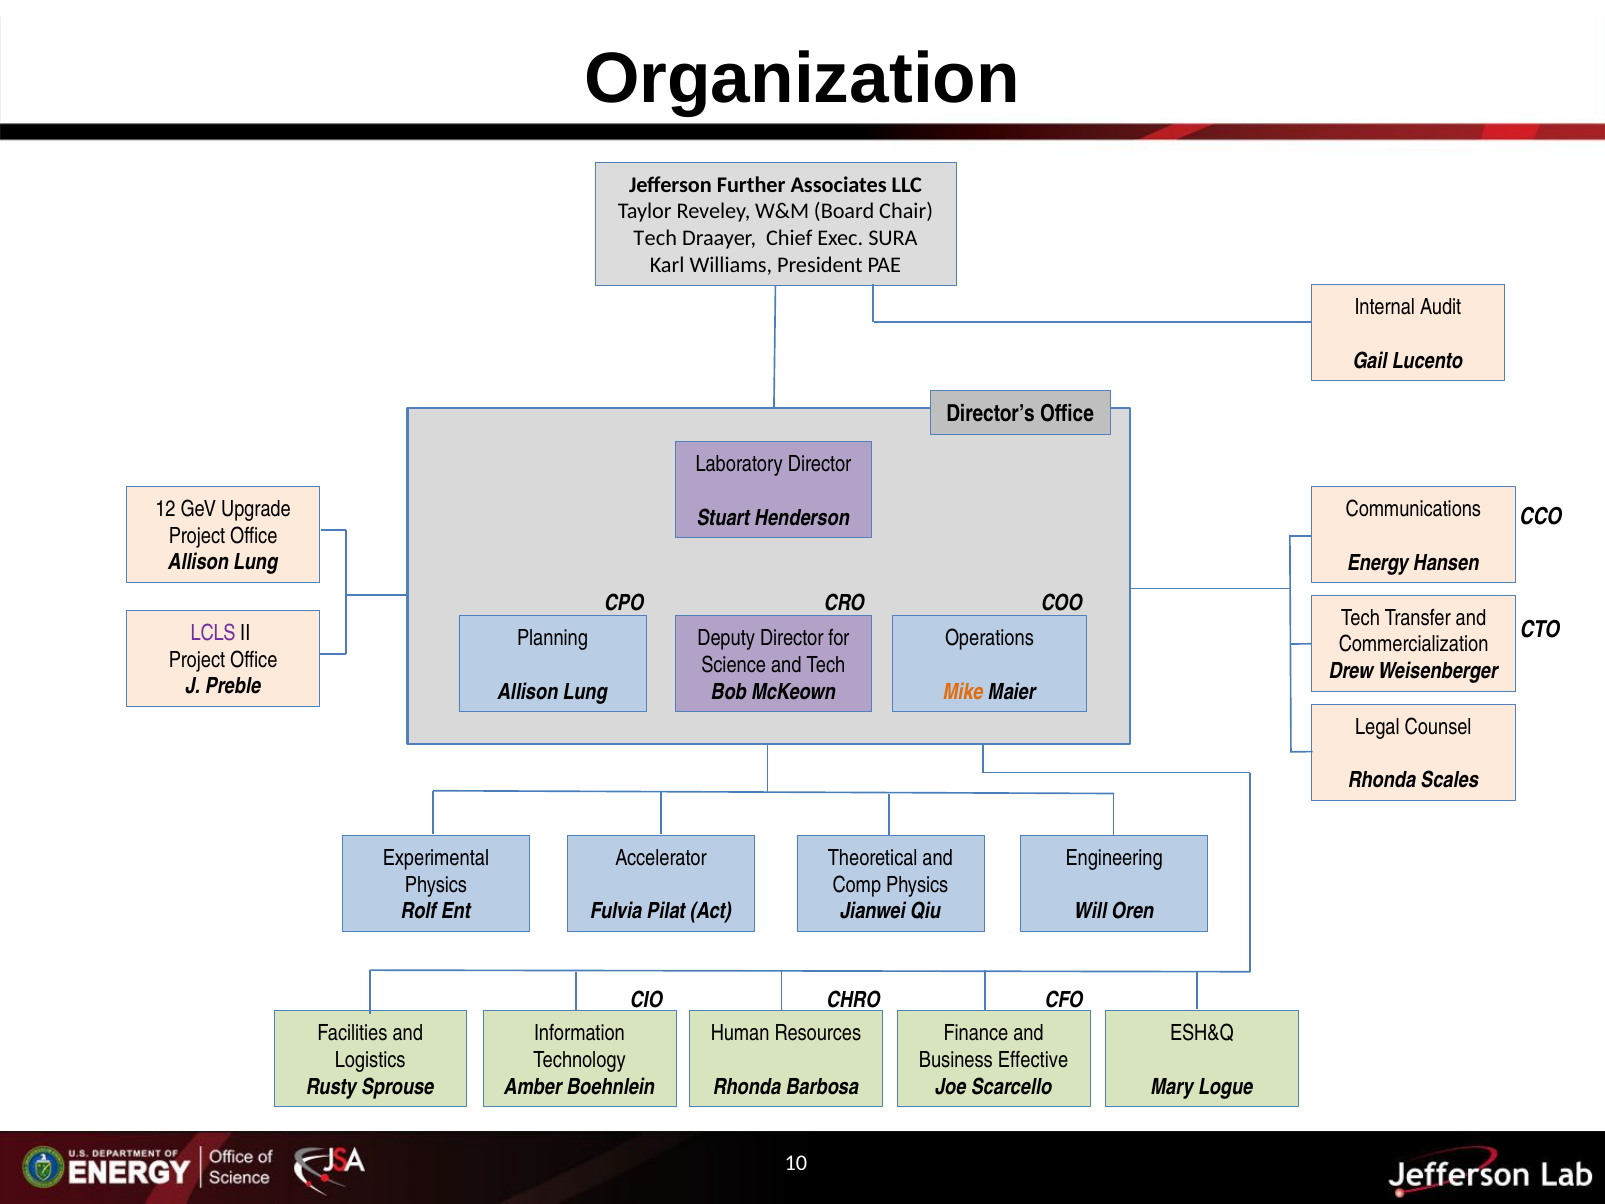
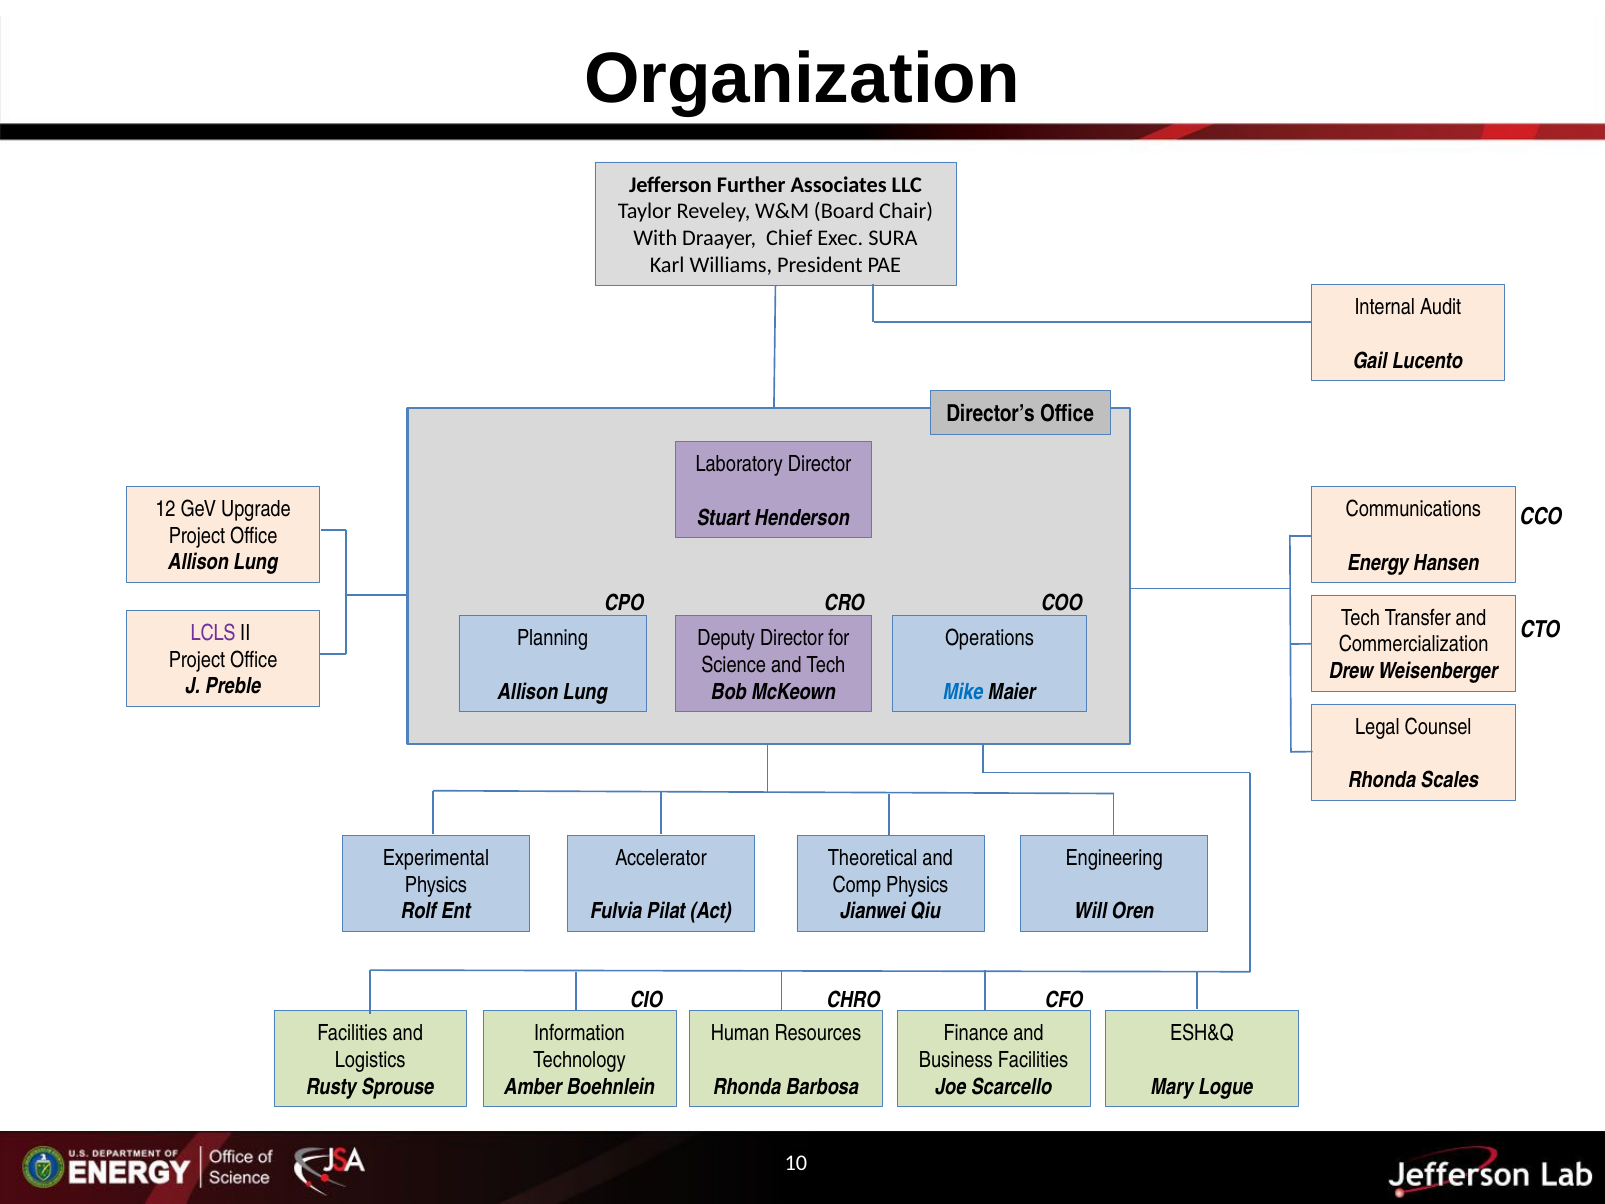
Tech: Tech -> With (655, 238)
Mike colour: orange -> blue (963, 692)
Business Effective: Effective -> Facilities (1033, 1060)
